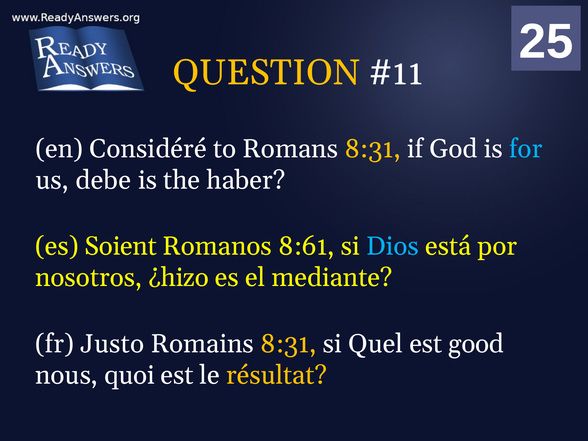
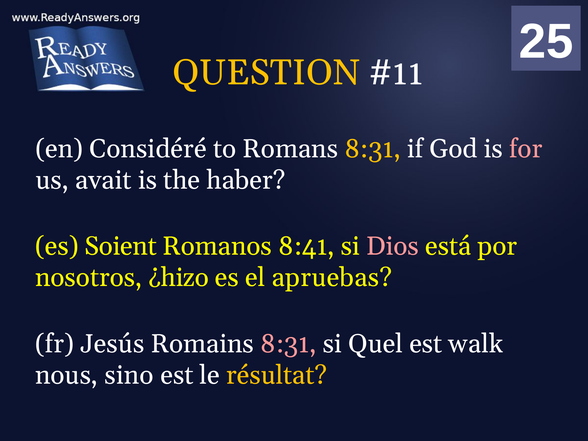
for colour: light blue -> pink (526, 149)
debe: debe -> avait (103, 180)
8:61: 8:61 -> 8:41 (306, 246)
Dios colour: light blue -> pink (393, 246)
mediante: mediante -> apruebas (332, 278)
Justo: Justo -> Jesús (112, 344)
8:31 colour: yellow -> pink (288, 344)
good: good -> walk (476, 344)
quoi: quoi -> sino (129, 375)
